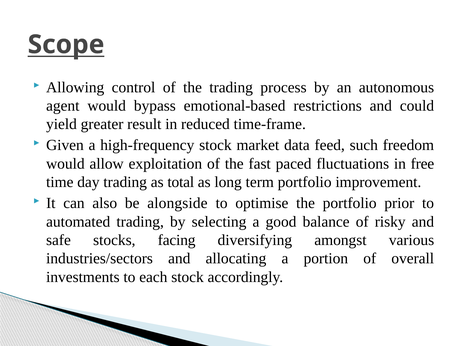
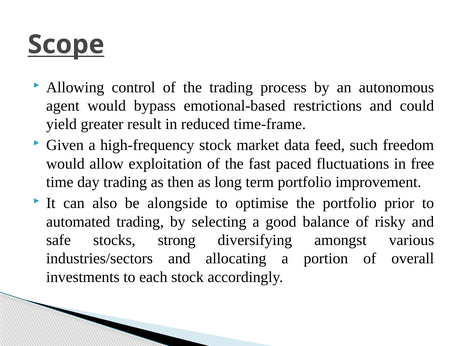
total: total -> then (181, 182)
facing: facing -> strong (177, 240)
